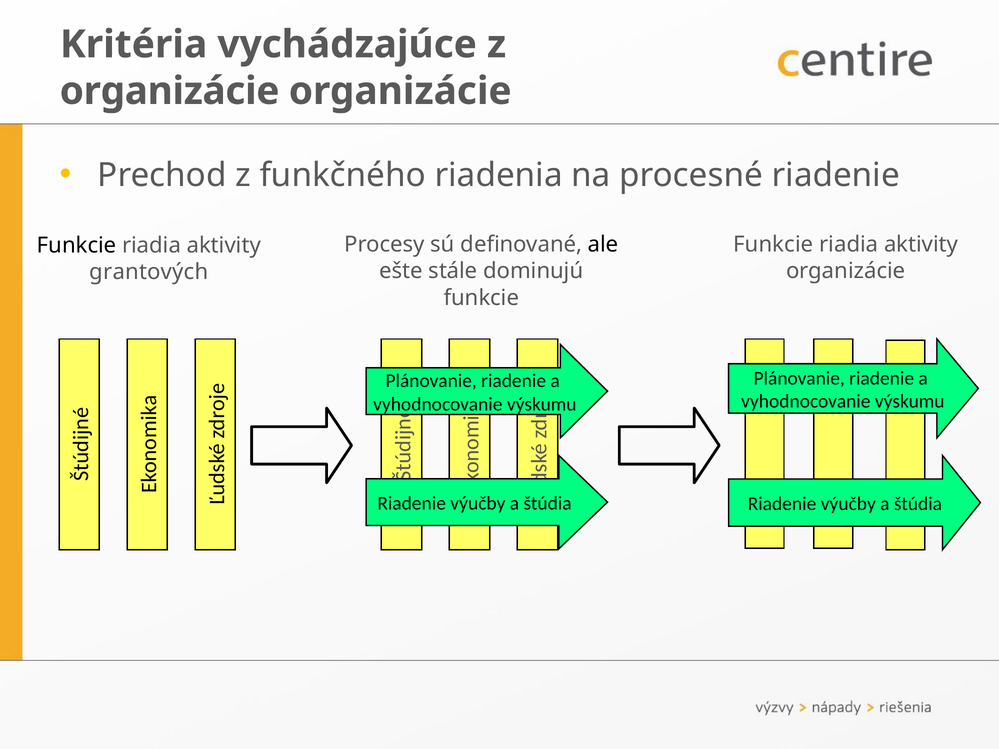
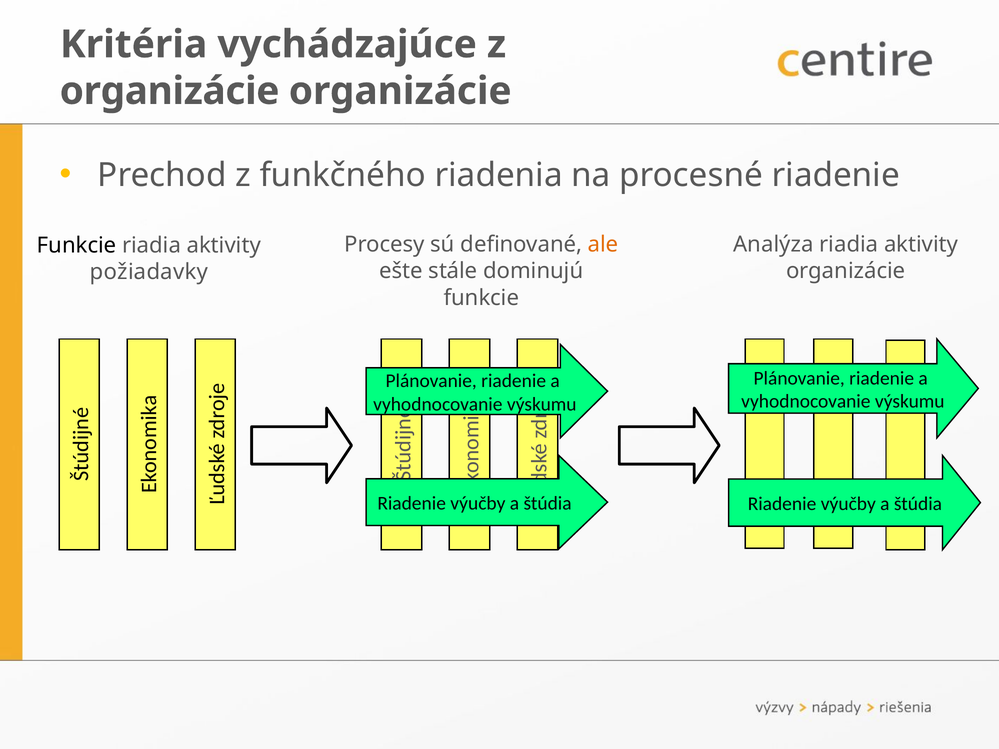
Funkcie: Funkcie -> Analýza (773, 245)
ale colour: black -> orange (603, 245)
grantových: grantových -> požiadavky (149, 272)
